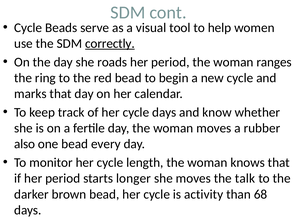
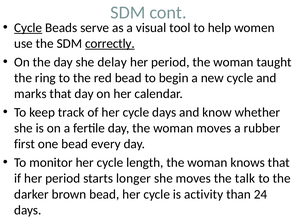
Cycle underline: none -> present (28, 28)
roads: roads -> delay (112, 62)
ranges: ranges -> taught (274, 62)
also: also -> first (25, 144)
68: 68 -> 24 (261, 194)
